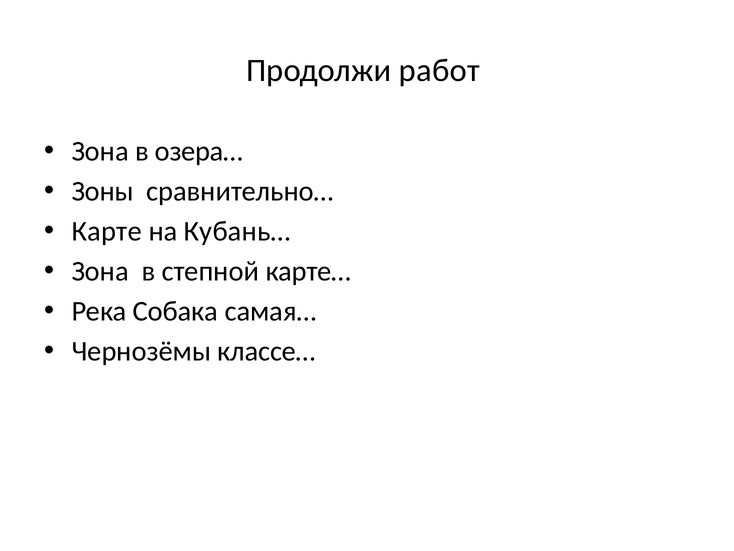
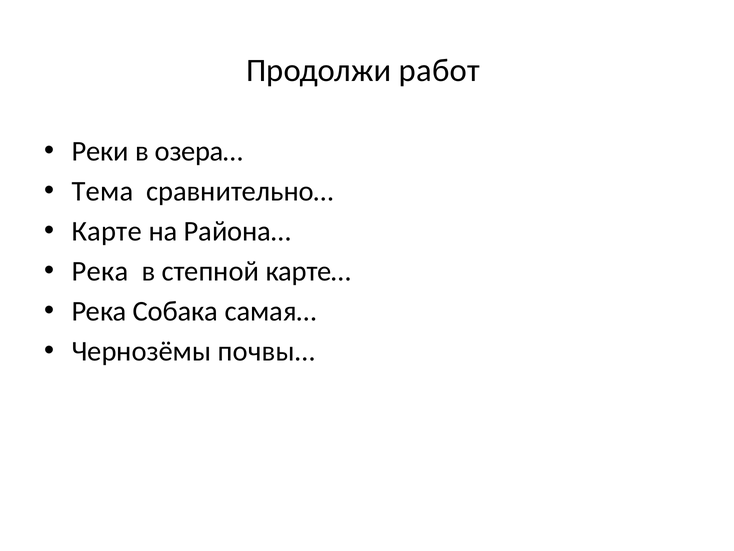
Зона: Зона -> Реки (100, 151)
Зоны: Зоны -> Тема (102, 191)
Кубань…: Кубань… -> Района… (237, 231)
Зона: Зона -> Река (100, 271)
классе…: классе… -> почвы… (266, 351)
